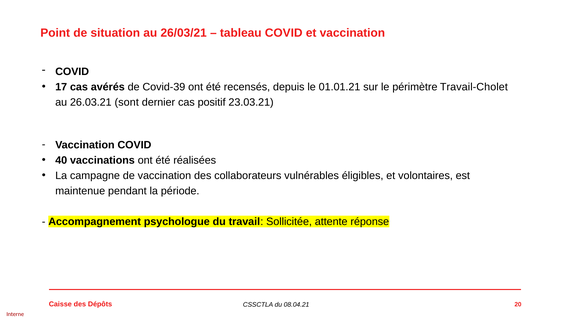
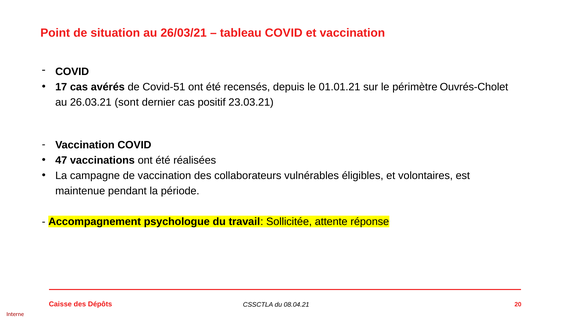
Covid-39: Covid-39 -> Covid-51 (164, 87)
Travail-Cholet: Travail-Cholet -> Ouvrés-Cholet (474, 87)
40: 40 -> 47 (61, 161)
